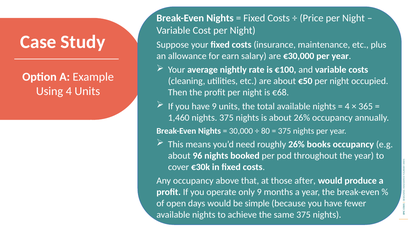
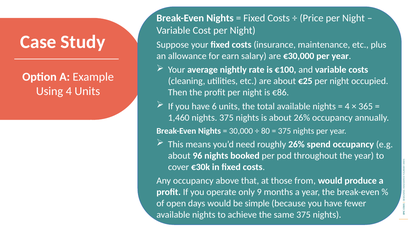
€50: €50 -> €25 (305, 81)
€68: €68 -> €86 (281, 93)
have 9: 9 -> 6 (214, 107)
books: books -> spend (319, 145)
after: after -> from (305, 181)
